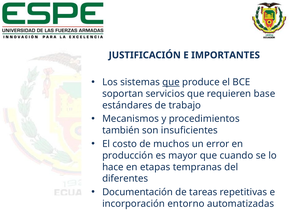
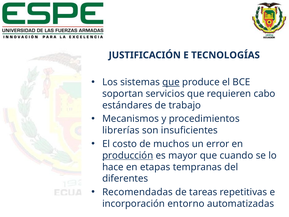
IMPORTANTES: IMPORTANTES -> TECNOLOGÍAS (226, 55)
base: base -> cabo (265, 94)
también: también -> librerías (121, 130)
producción underline: none -> present (128, 155)
Documentación: Documentación -> Recomendadas (137, 192)
